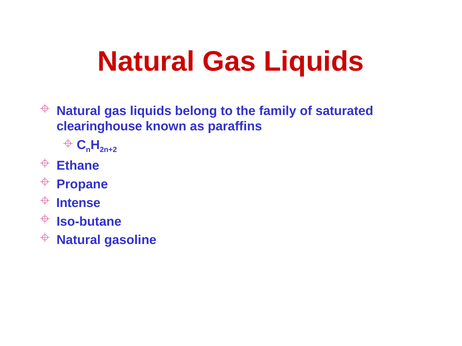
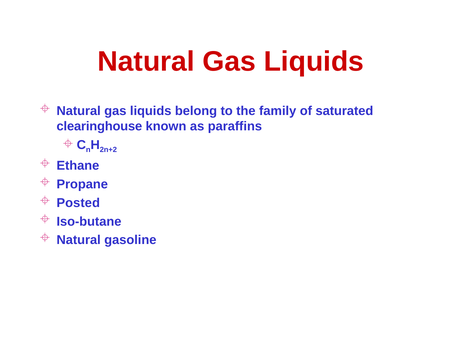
Intense: Intense -> Posted (78, 203)
